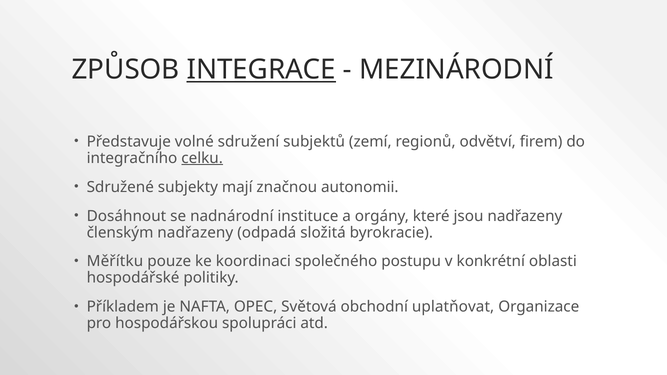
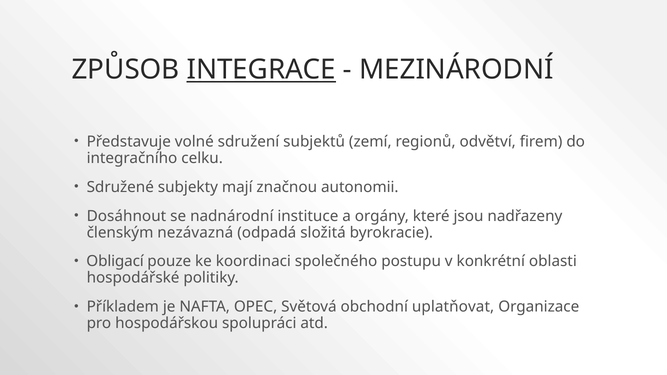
celku underline: present -> none (202, 158)
členským nadřazeny: nadřazeny -> nezávazná (195, 233)
Měřítku: Měřítku -> Obligací (115, 262)
